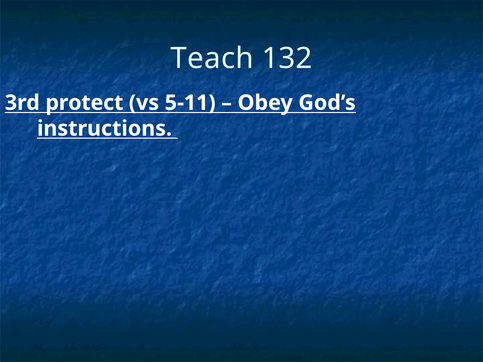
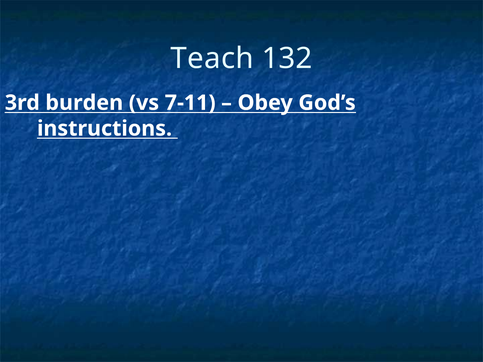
protect: protect -> burden (84, 103)
5-11: 5-11 -> 7-11 (190, 103)
